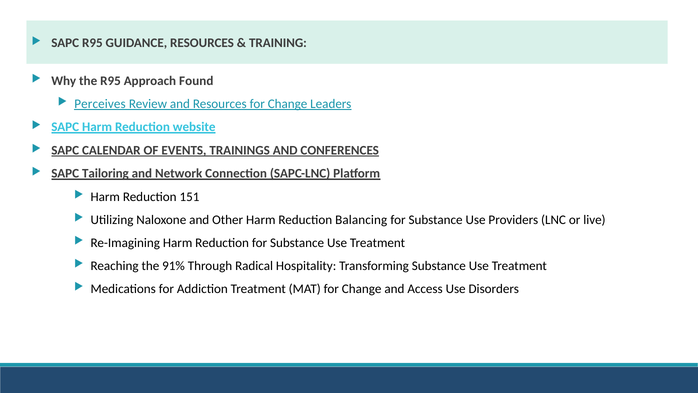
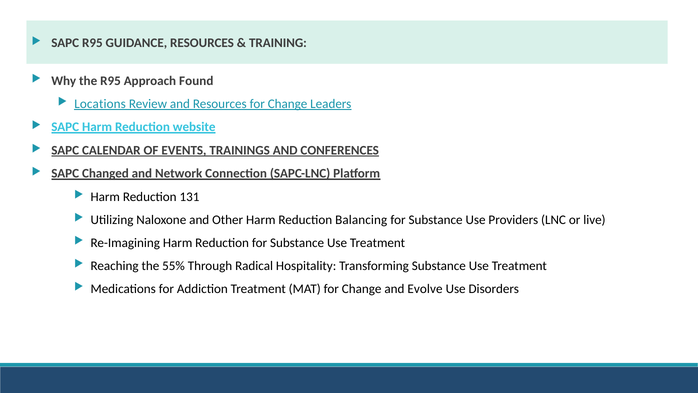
Perceives: Perceives -> Locations (100, 104)
Tailoring: Tailoring -> Changed (105, 173)
151: 151 -> 131 (189, 197)
91%: 91% -> 55% (174, 266)
Access: Access -> Evolve (425, 289)
